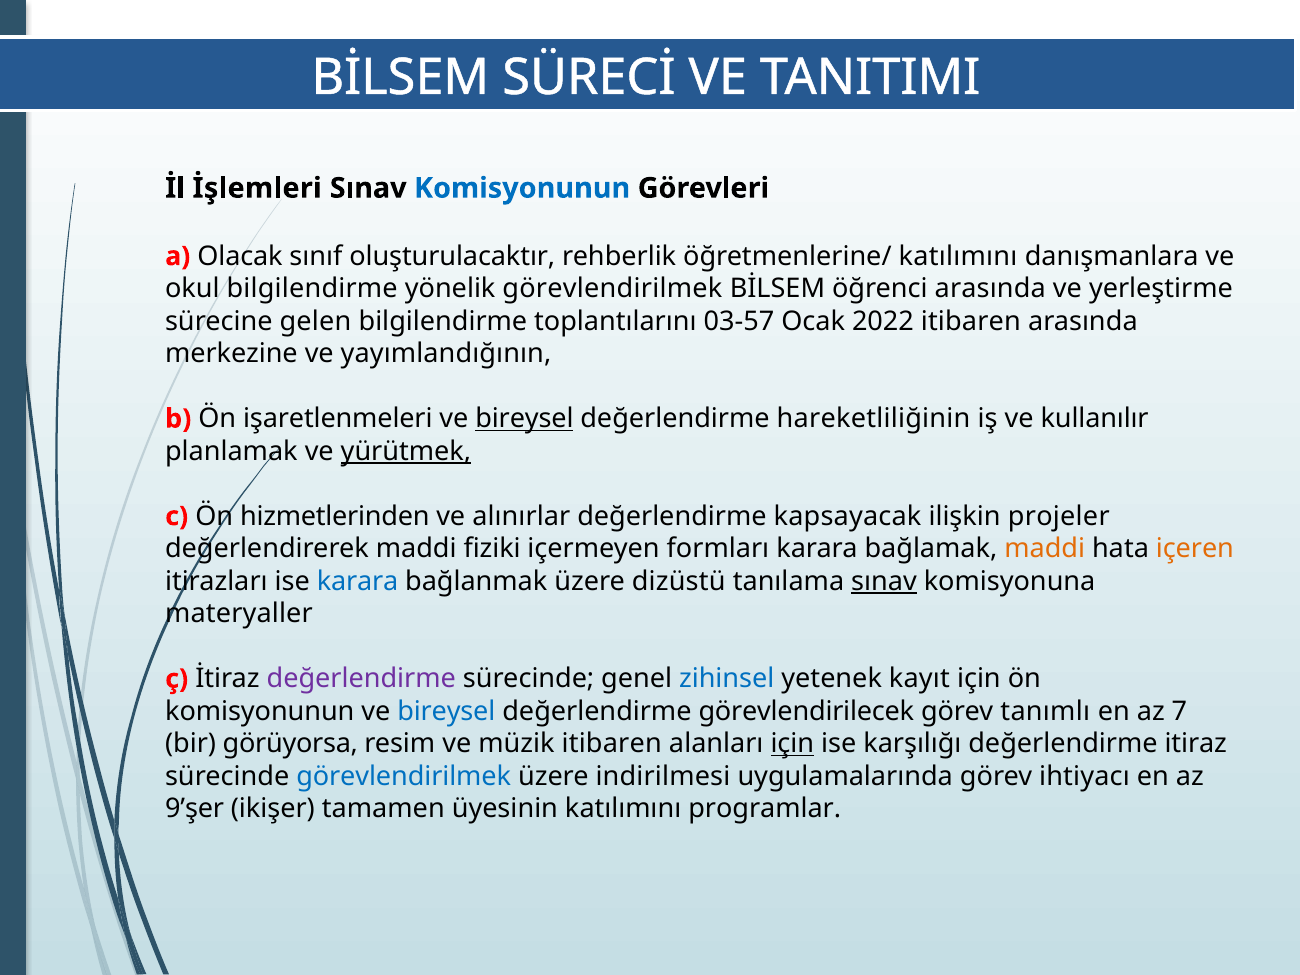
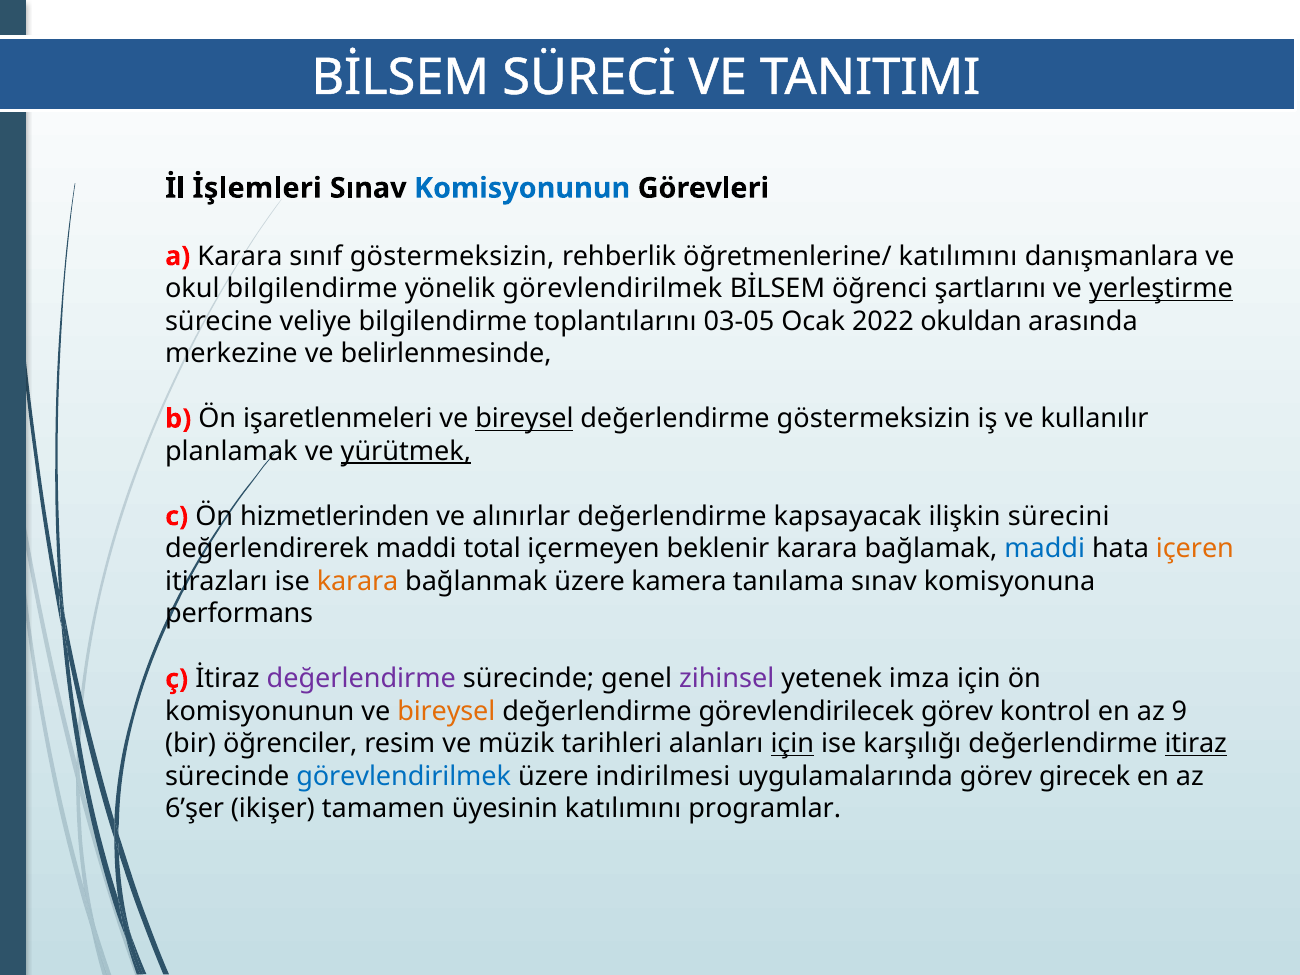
a Olacak: Olacak -> Karara (240, 256)
sınıf oluşturulacaktır: oluşturulacaktır -> göstermeksizin (452, 256)
öğrenci arasında: arasında -> şartlarını (990, 289)
yerleştirme underline: none -> present (1161, 289)
gelen: gelen -> veliye (316, 321)
03-57: 03-57 -> 03-05 (739, 321)
2022 itibaren: itibaren -> okuldan (971, 321)
yayımlandığının: yayımlandığının -> belirlenmesinde (446, 354)
değerlendirme hareketliliğinin: hareketliliğinin -> göstermeksizin (874, 419)
projeler: projeler -> sürecini (1059, 516)
fiziki: fiziki -> total (492, 549)
formları: formları -> beklenir (718, 549)
maddi colour: orange -> blue (1045, 549)
karara colour: blue -> orange (358, 581)
dizüstü: dizüstü -> kamera (679, 581)
sınav underline: present -> none (884, 581)
materyaller: materyaller -> performans (239, 614)
zihinsel colour: blue -> purple (727, 679)
kayıt: kayıt -> imza (919, 679)
bireysel colour: blue -> orange (446, 711)
tanımlı: tanımlı -> kontrol (1045, 711)
7: 7 -> 9 (1179, 711)
görüyorsa: görüyorsa -> öğrenciler (290, 744)
müzik itibaren: itibaren -> tarihleri (612, 744)
itiraz underline: none -> present (1196, 744)
ihtiyacı: ihtiyacı -> girecek (1085, 776)
9’şer: 9’şer -> 6’şer (195, 809)
